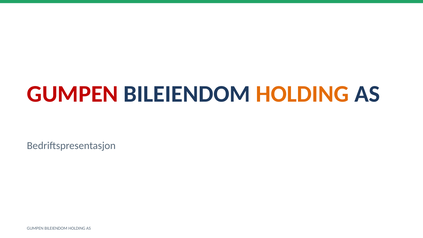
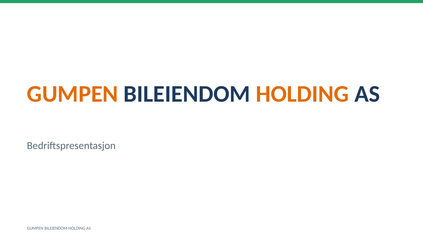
GUMPEN colour: red -> orange (73, 94)
